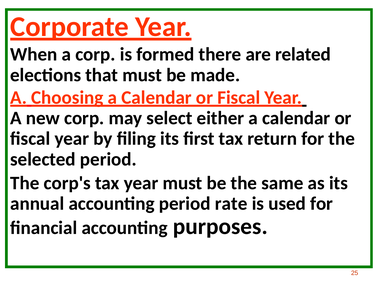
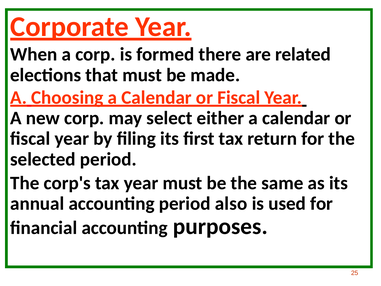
rate: rate -> also (231, 204)
